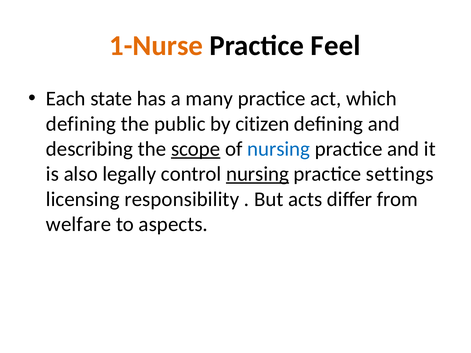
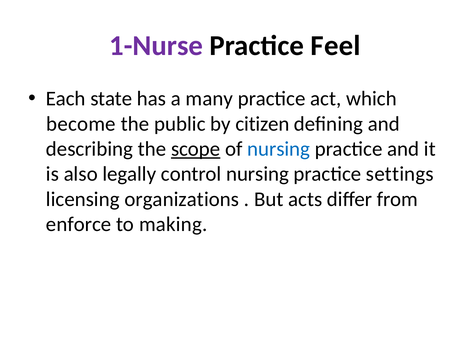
1-Nurse colour: orange -> purple (156, 46)
defining: defining -> become (81, 124)
nursing underline: present -> none (258, 174)
responsibility: responsibility -> organizations (182, 199)
welfare: welfare -> enforce (79, 224)
aspects: aspects -> making (173, 224)
